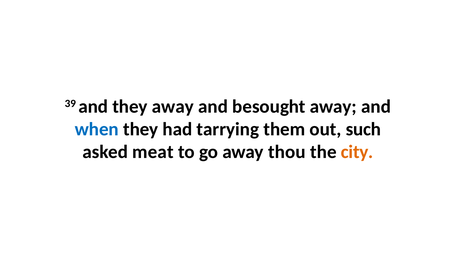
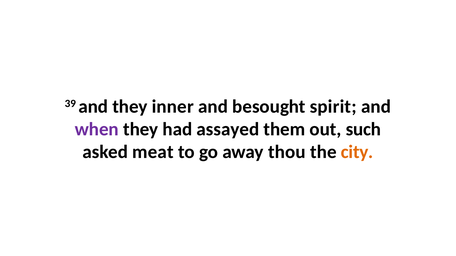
they away: away -> inner (173, 107)
besought away: away -> spirit (333, 107)
when colour: blue -> purple (97, 130)
tarrying: tarrying -> assayed (228, 130)
